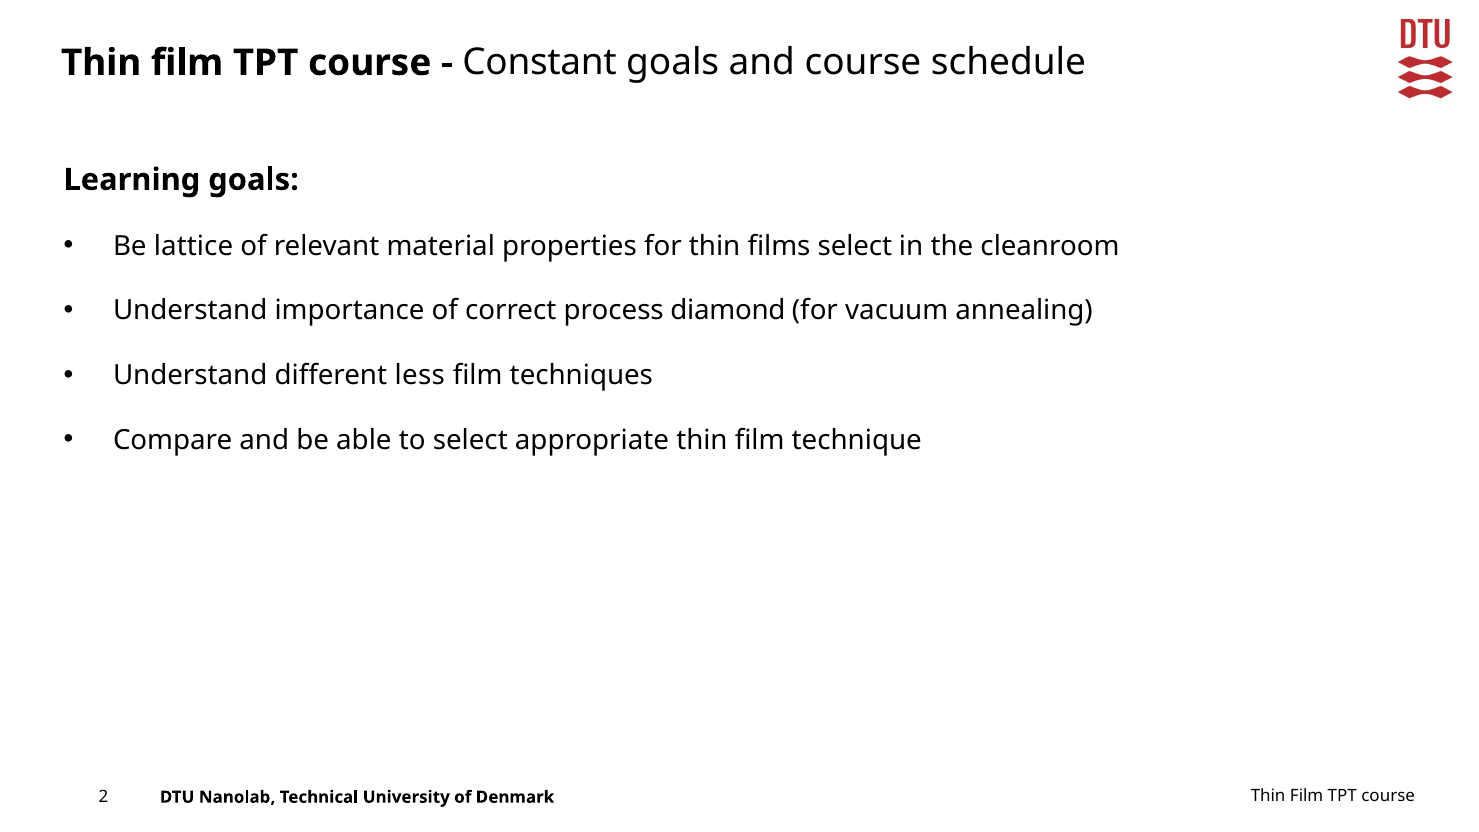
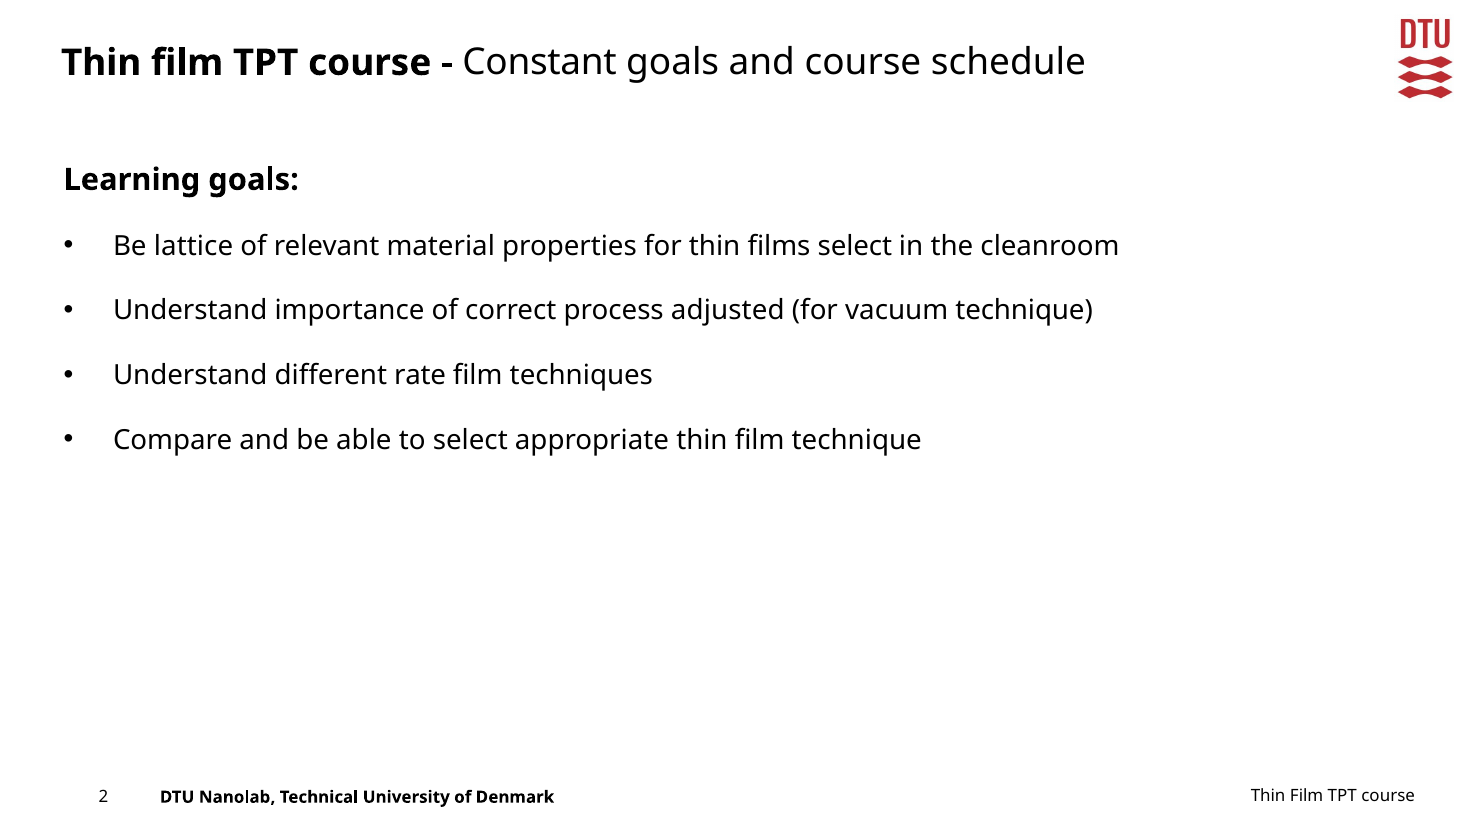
diamond: diamond -> adjusted (728, 311)
vacuum annealing: annealing -> technique (1024, 311)
less: less -> rate (420, 375)
